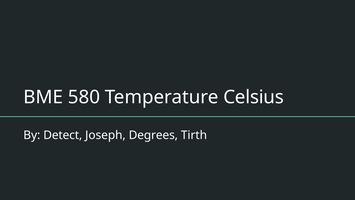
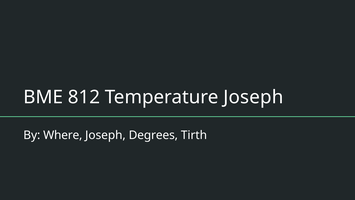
580: 580 -> 812 (84, 97)
Temperature Celsius: Celsius -> Joseph (253, 97)
Detect: Detect -> Where (63, 135)
